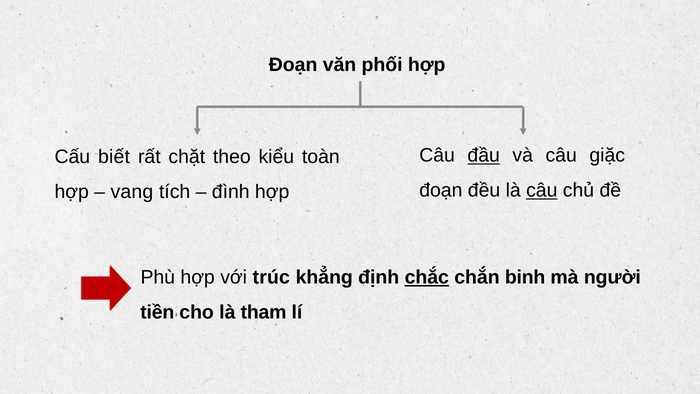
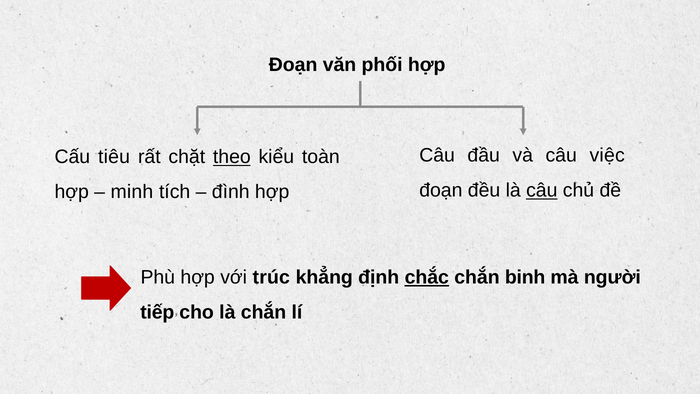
đầu underline: present -> none (484, 155)
giặc: giặc -> việc (607, 155)
biết: biết -> tiêu (114, 157)
theo underline: none -> present (232, 157)
vang: vang -> minh (132, 192)
tiền: tiền -> tiếp (157, 312)
là tham: tham -> chắn (263, 312)
